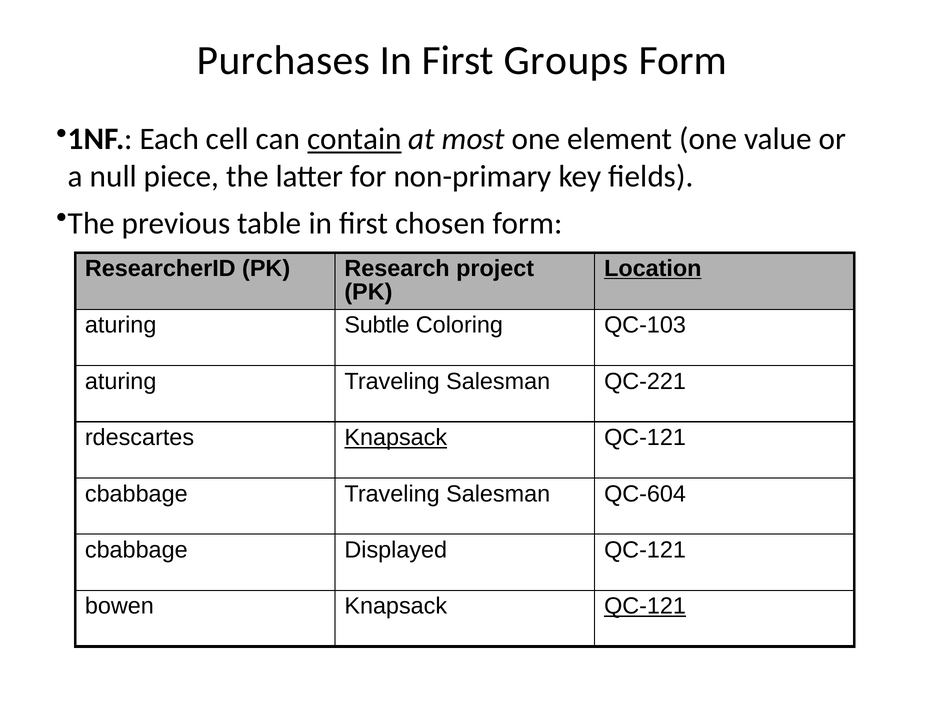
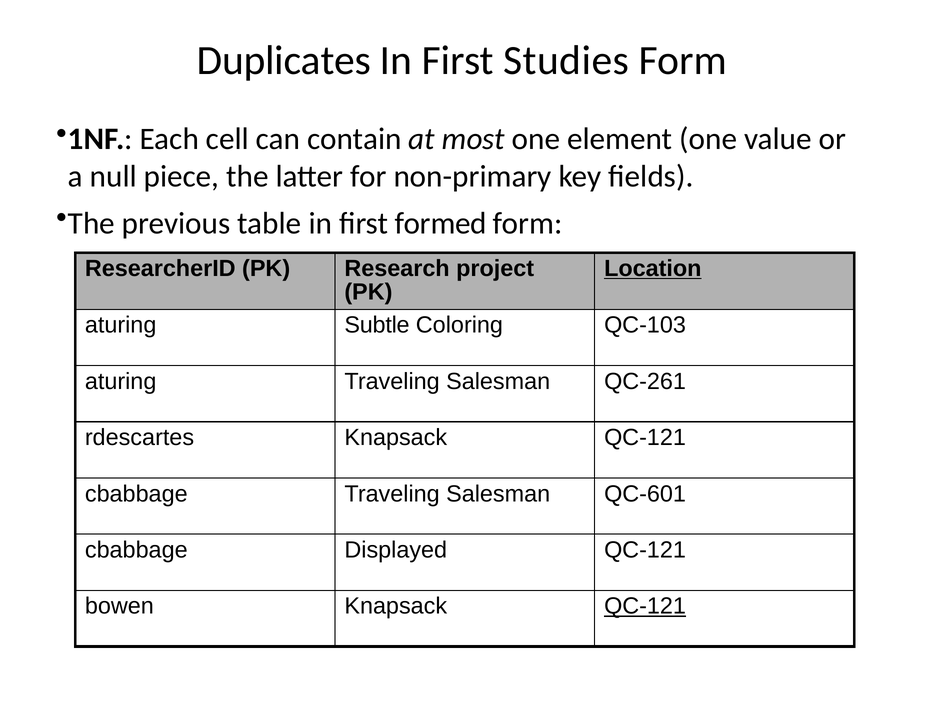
Purchases: Purchases -> Duplicates (284, 61)
Groups: Groups -> Studies (566, 61)
contain underline: present -> none (354, 139)
chosen: chosen -> formed (441, 223)
QC-221: QC-221 -> QC-261 (645, 381)
Knapsack underline: present -> none (396, 438)
QC-604: QC-604 -> QC-601 (645, 494)
